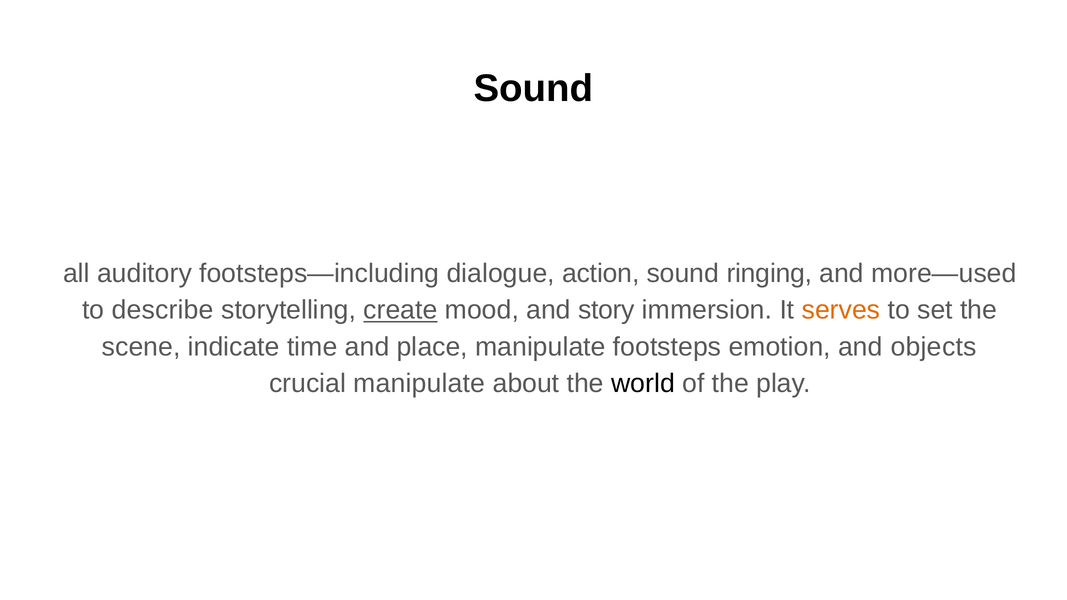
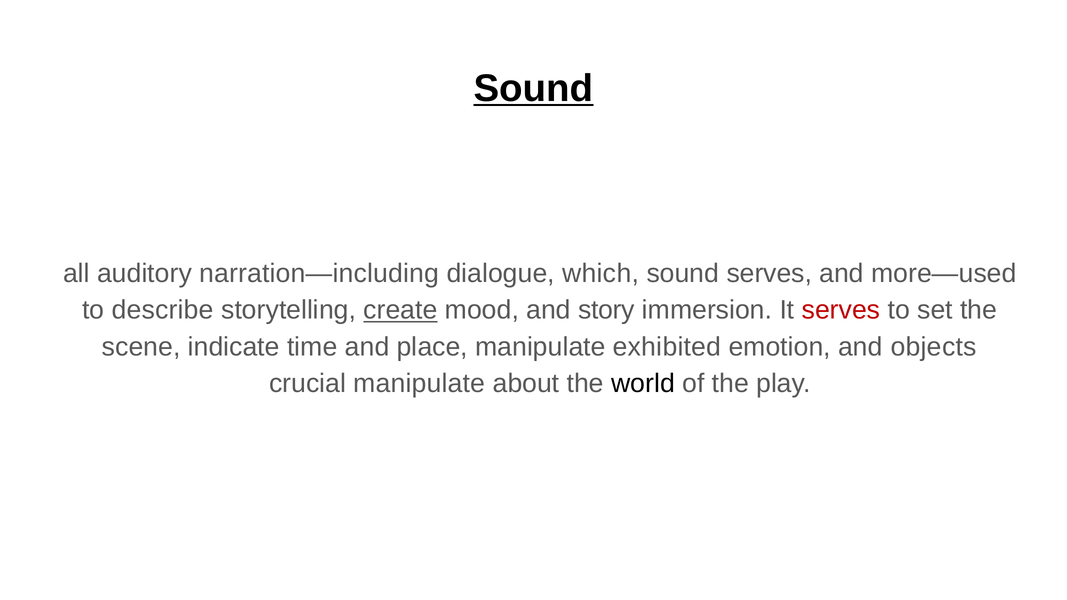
Sound underline: none -> present (533, 88)
footsteps—including: footsteps—including -> narration—including (319, 273)
action: action -> which (601, 273)
sound ringing: ringing -> serves (769, 273)
serves colour: orange -> red (841, 310)
footsteps: footsteps -> exhibited (667, 347)
